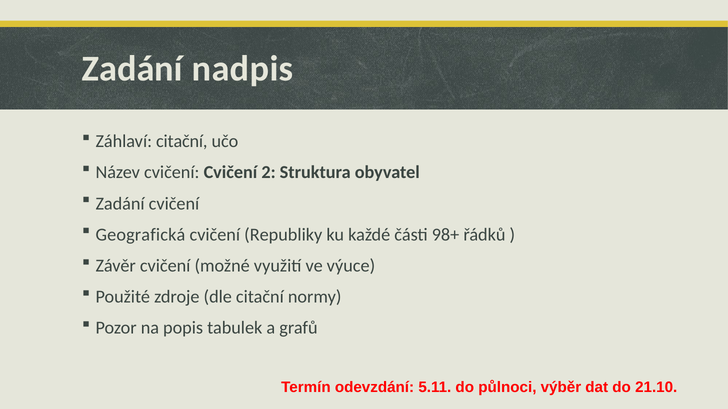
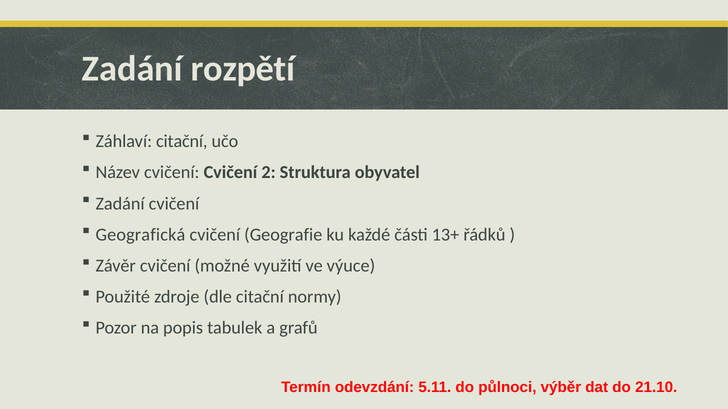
nadpis: nadpis -> rozpětí (243, 69)
Republiky: Republiky -> Geografie (283, 235)
98+: 98+ -> 13+ (446, 235)
